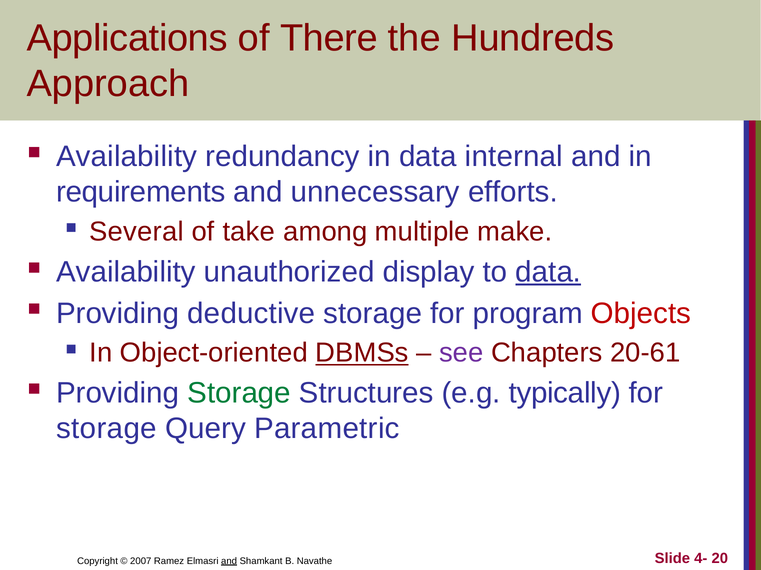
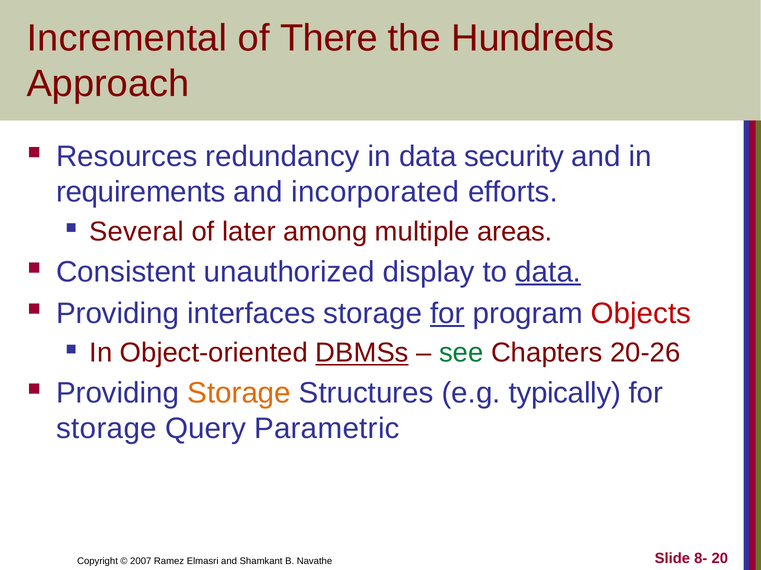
Applications: Applications -> Incremental (127, 38)
Availability: Availability -> Resources (127, 157)
internal: internal -> security (514, 157)
unnecessary: unnecessary -> incorporated (375, 192)
take: take -> later (249, 232)
make: make -> areas (515, 232)
Availability: Availability -> Consistent (126, 272)
deductive: deductive -> interfaces (251, 314)
for underline: none -> present (447, 314)
see colour: purple -> green (461, 353)
20-61: 20-61 -> 20-26 (645, 353)
Storage colour: green -> orange (239, 394)
and underline: present -> none (229, 562)
4-: 4- -> 8- (701, 559)
